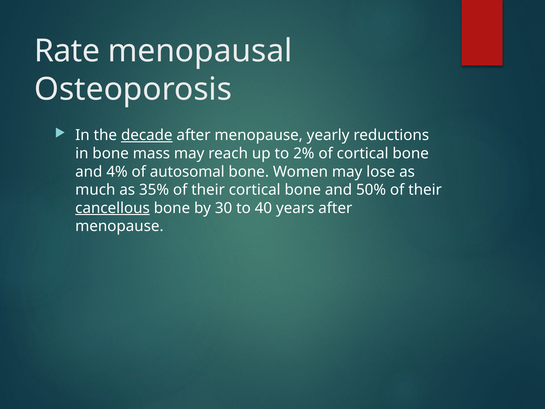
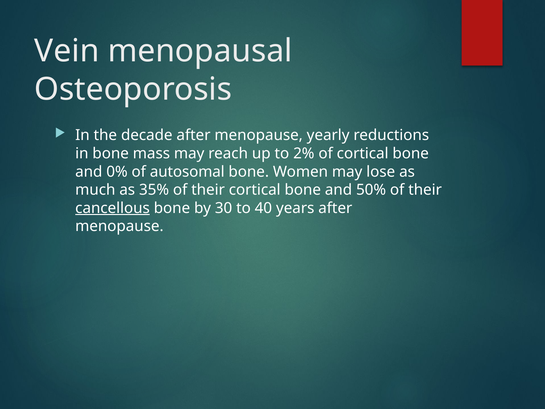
Rate: Rate -> Vein (67, 51)
decade underline: present -> none (147, 135)
4%: 4% -> 0% (117, 172)
